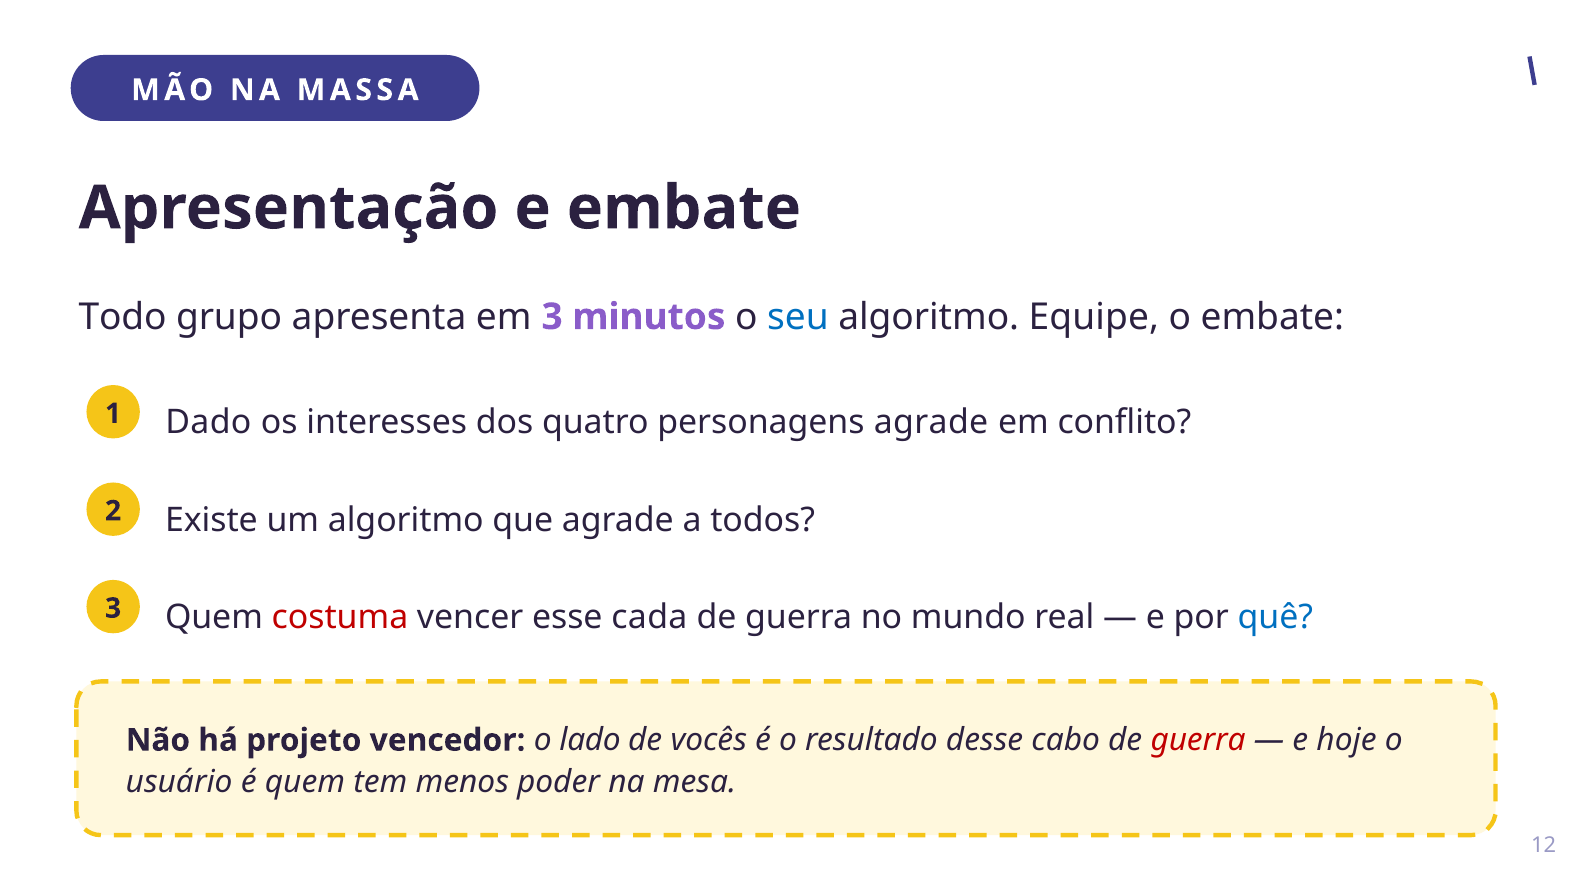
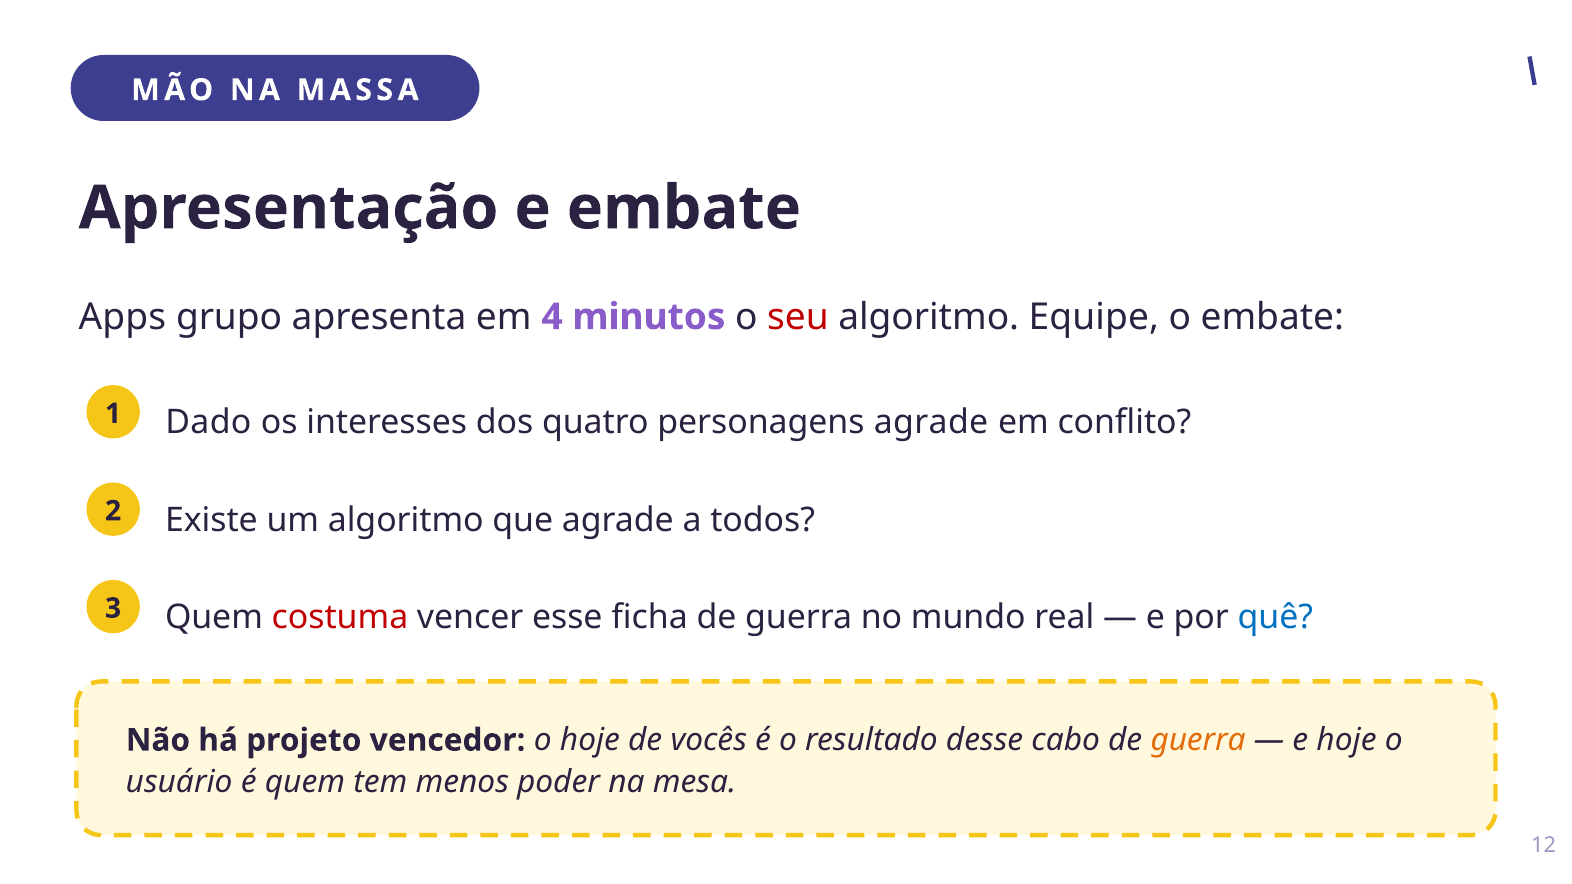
Todo: Todo -> Apps (122, 317)
em 3: 3 -> 4 (552, 317)
seu colour: blue -> red (798, 317)
cada: cada -> ficha (650, 618)
o lado: lado -> hoje (590, 740)
guerra colour: red -> orange (1198, 740)
